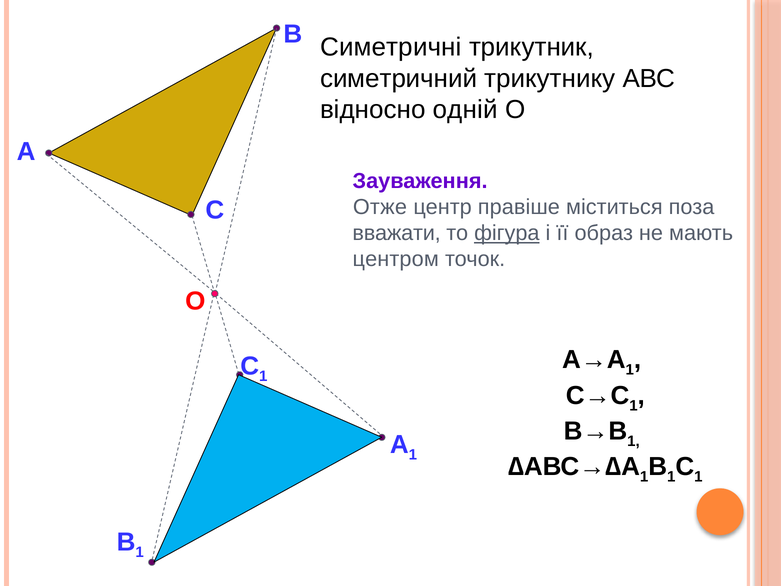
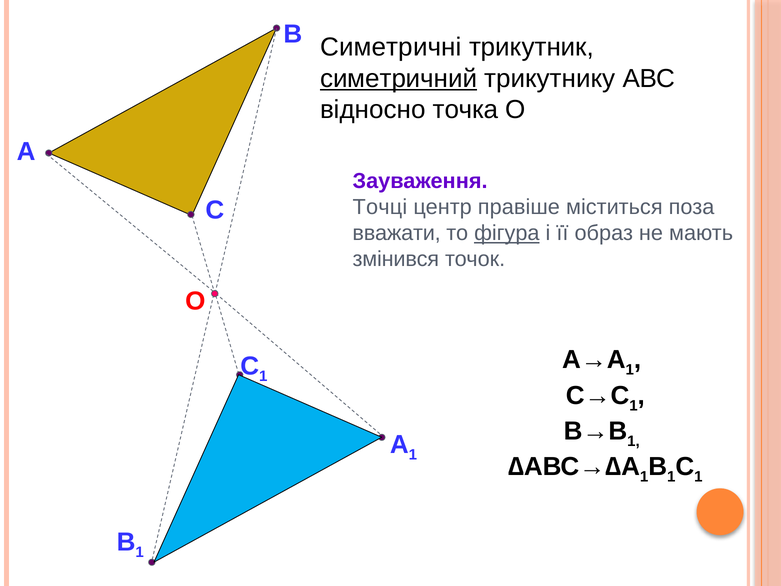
симетричний underline: none -> present (399, 79)
одній: одній -> точка (465, 110)
Отже: Отже -> Точці (380, 207)
центром: центром -> змінився (396, 259)
